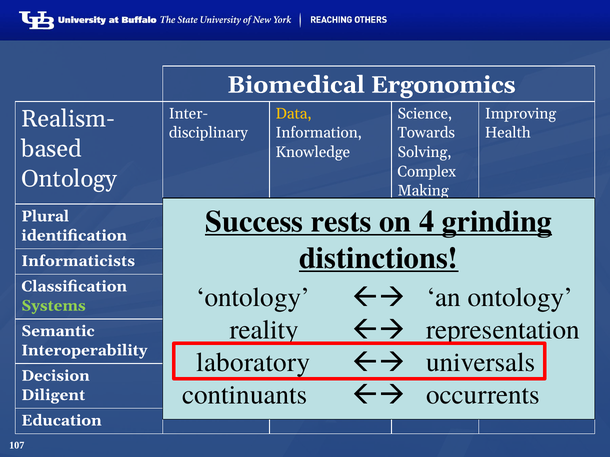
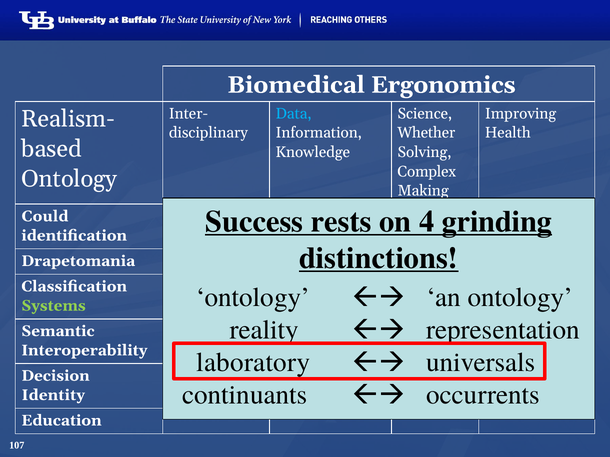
Data colour: yellow -> light blue (294, 114)
Towards: Towards -> Whether (426, 133)
Plural: Plural -> Could (45, 216)
Informaticists: Informaticists -> Drapetomania (78, 261)
Diligent: Diligent -> Identity (53, 395)
